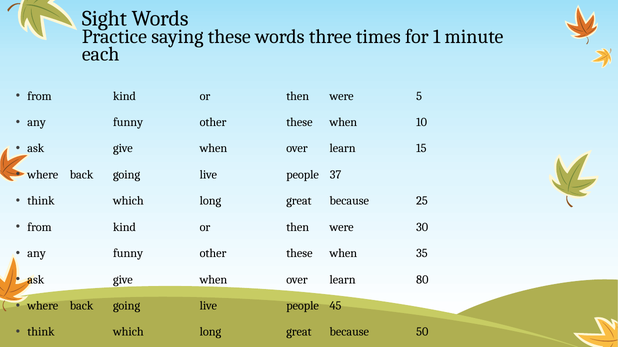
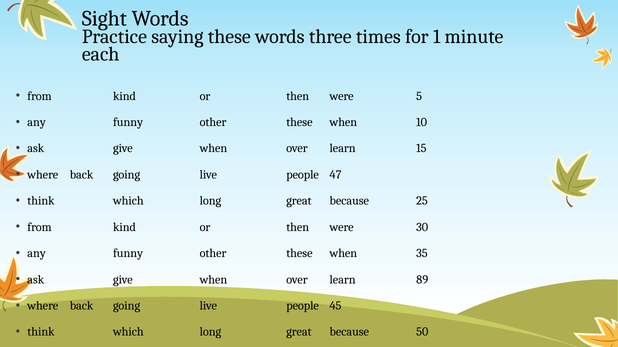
37: 37 -> 47 (336, 175)
80: 80 -> 89 (422, 280)
